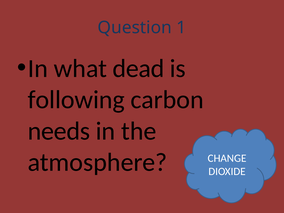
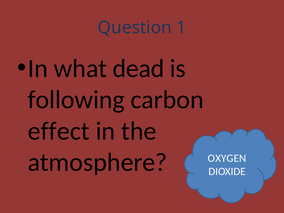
needs: needs -> effect (59, 131)
CHANGE: CHANGE -> OXYGEN (227, 158)
